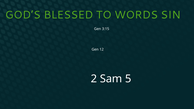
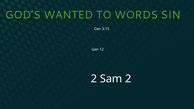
BLESSED: BLESSED -> WANTED (68, 15)
Sam 5: 5 -> 2 (128, 79)
